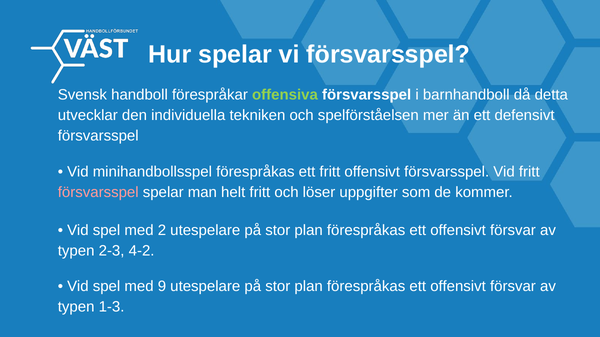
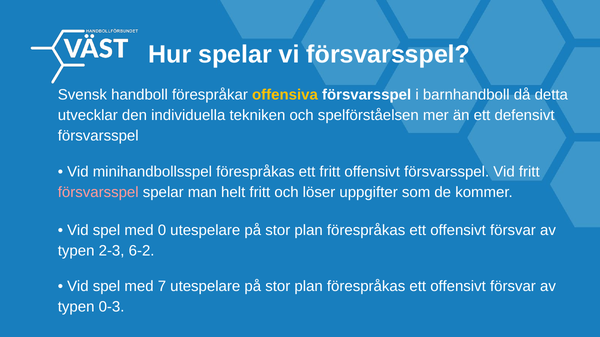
offensiva colour: light green -> yellow (285, 95)
2: 2 -> 0 (162, 231)
4-2: 4-2 -> 6-2 (142, 251)
9: 9 -> 7 (162, 287)
1-3: 1-3 -> 0-3 (112, 307)
